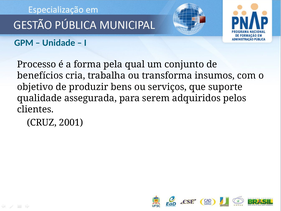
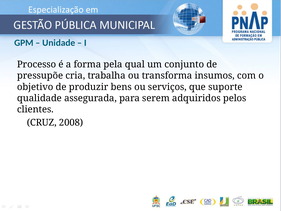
benefícios: benefícios -> pressupõe (40, 76)
2001: 2001 -> 2008 (71, 122)
